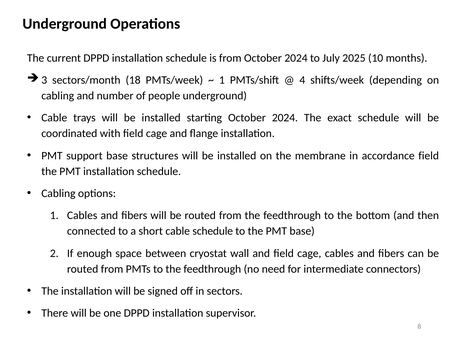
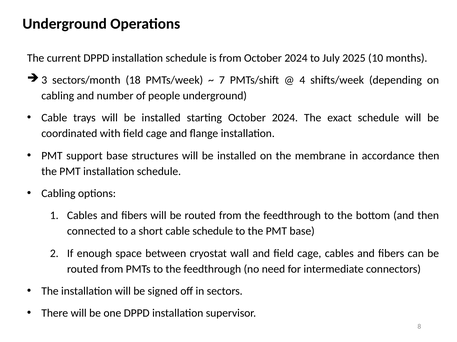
1: 1 -> 7 (222, 80)
accordance field: field -> then (429, 156)
